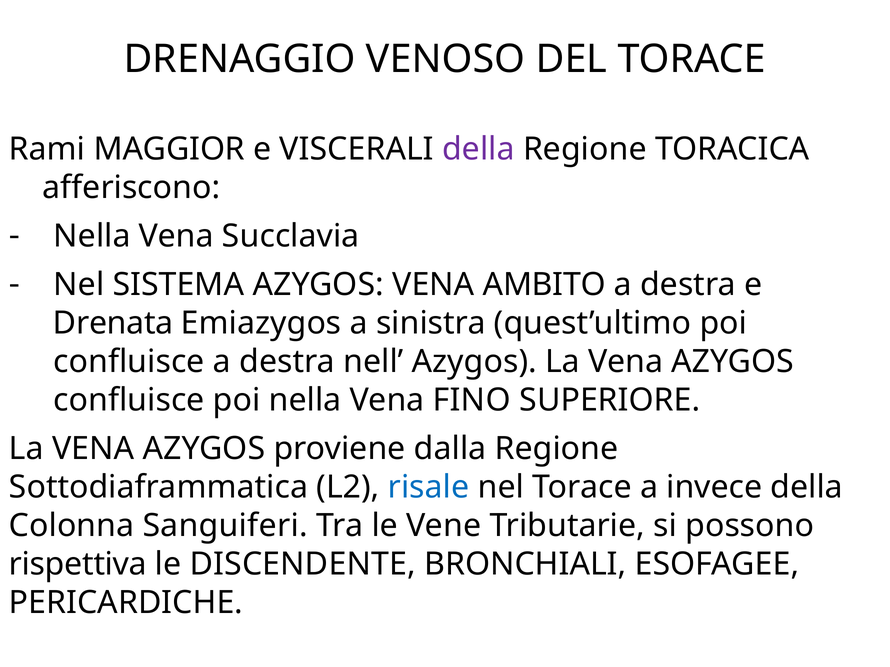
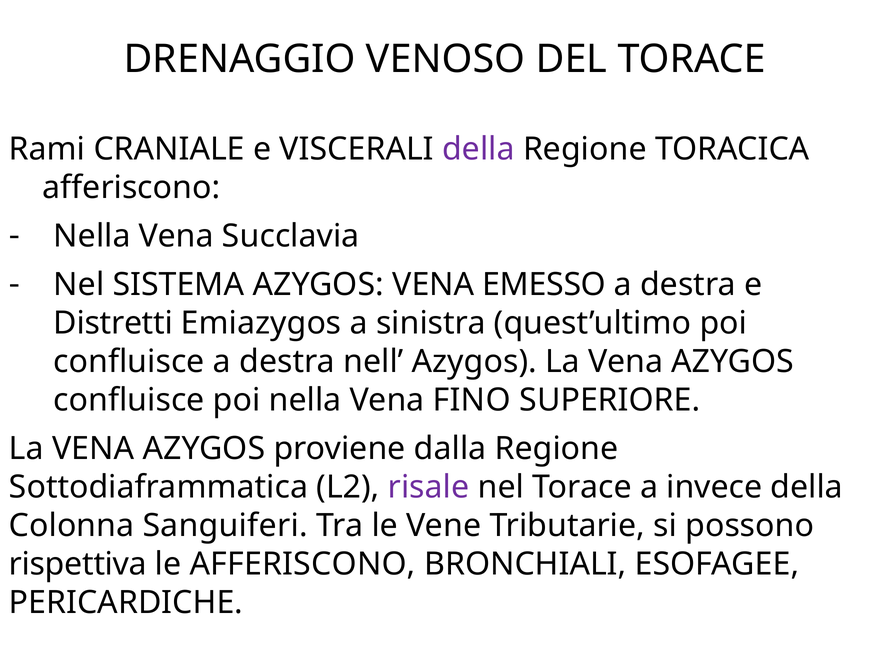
MAGGIOR: MAGGIOR -> CRANIALE (169, 149)
AMBITO: AMBITO -> EMESSO (544, 285)
Drenata: Drenata -> Distretti (113, 323)
risale colour: blue -> purple (429, 487)
le DISCENDENTE: DISCENDENTE -> AFFERISCONO (303, 565)
